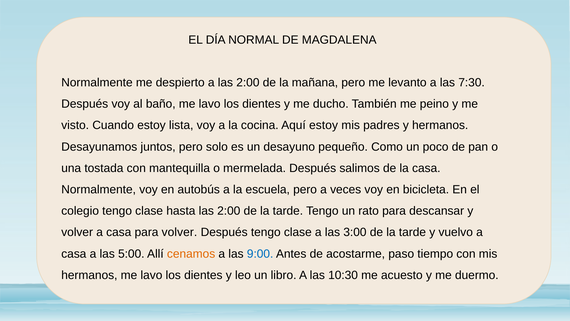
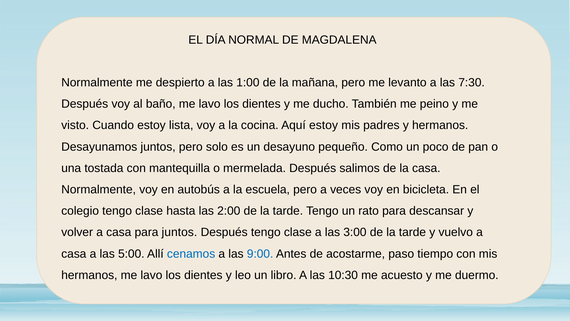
a las 2:00: 2:00 -> 1:00 (248, 82)
para volver: volver -> juntos (179, 232)
cenamos colour: orange -> blue (191, 253)
